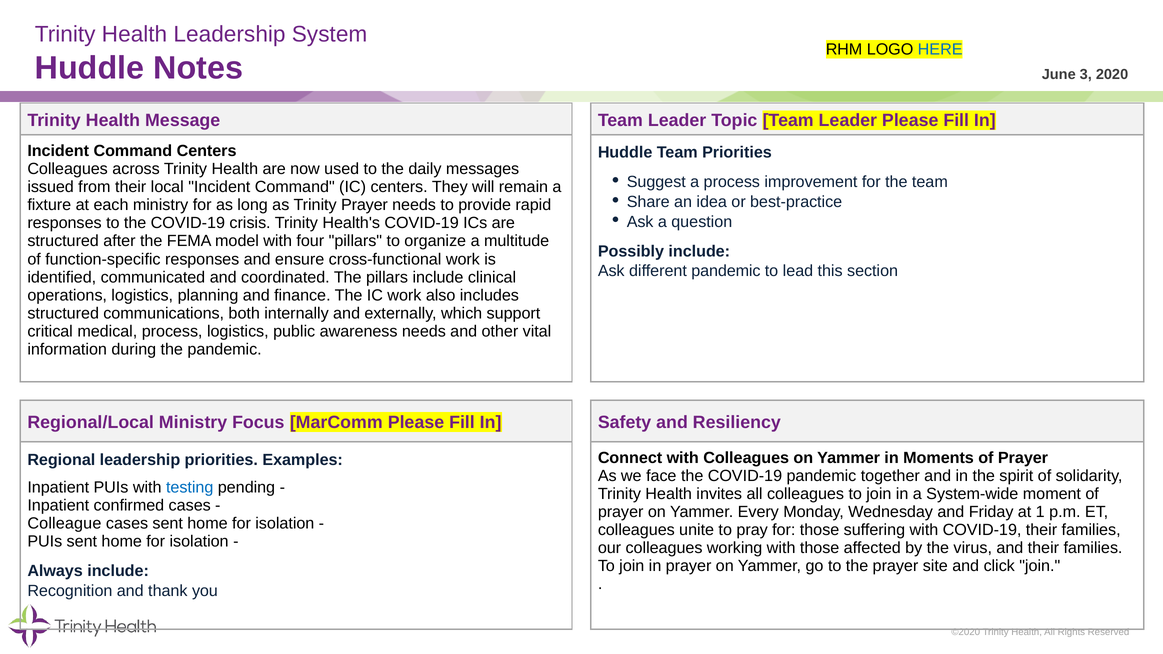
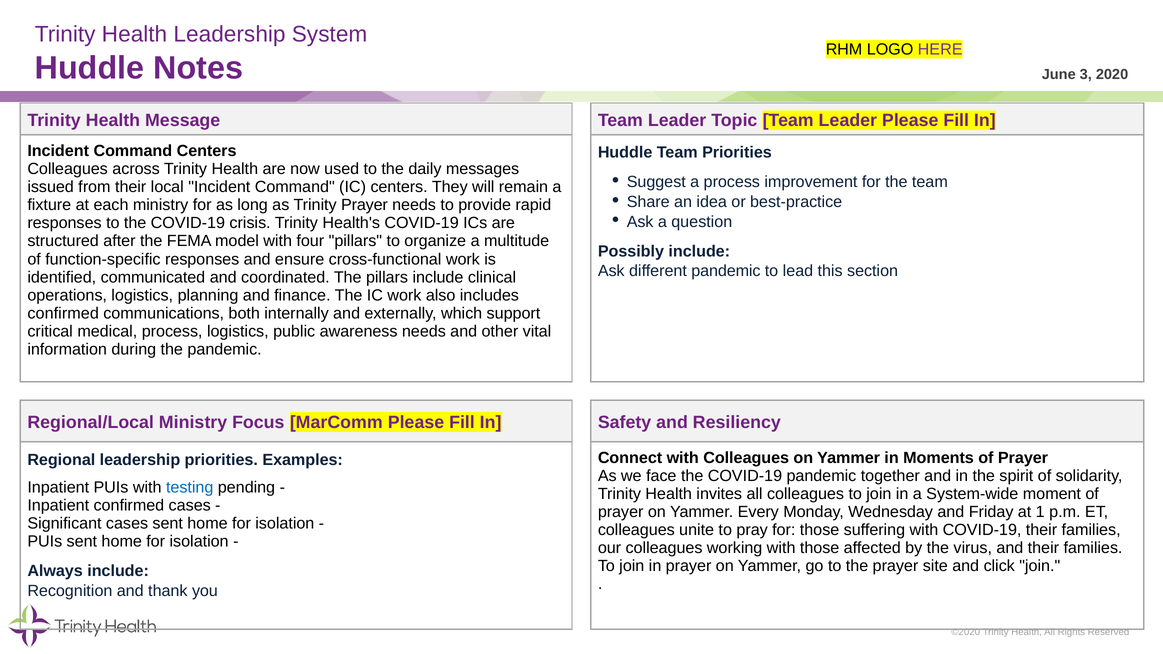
HERE colour: blue -> purple (940, 50)
structured: structured -> confirmed (63, 313)
Colleague: Colleague -> Significant (64, 524)
